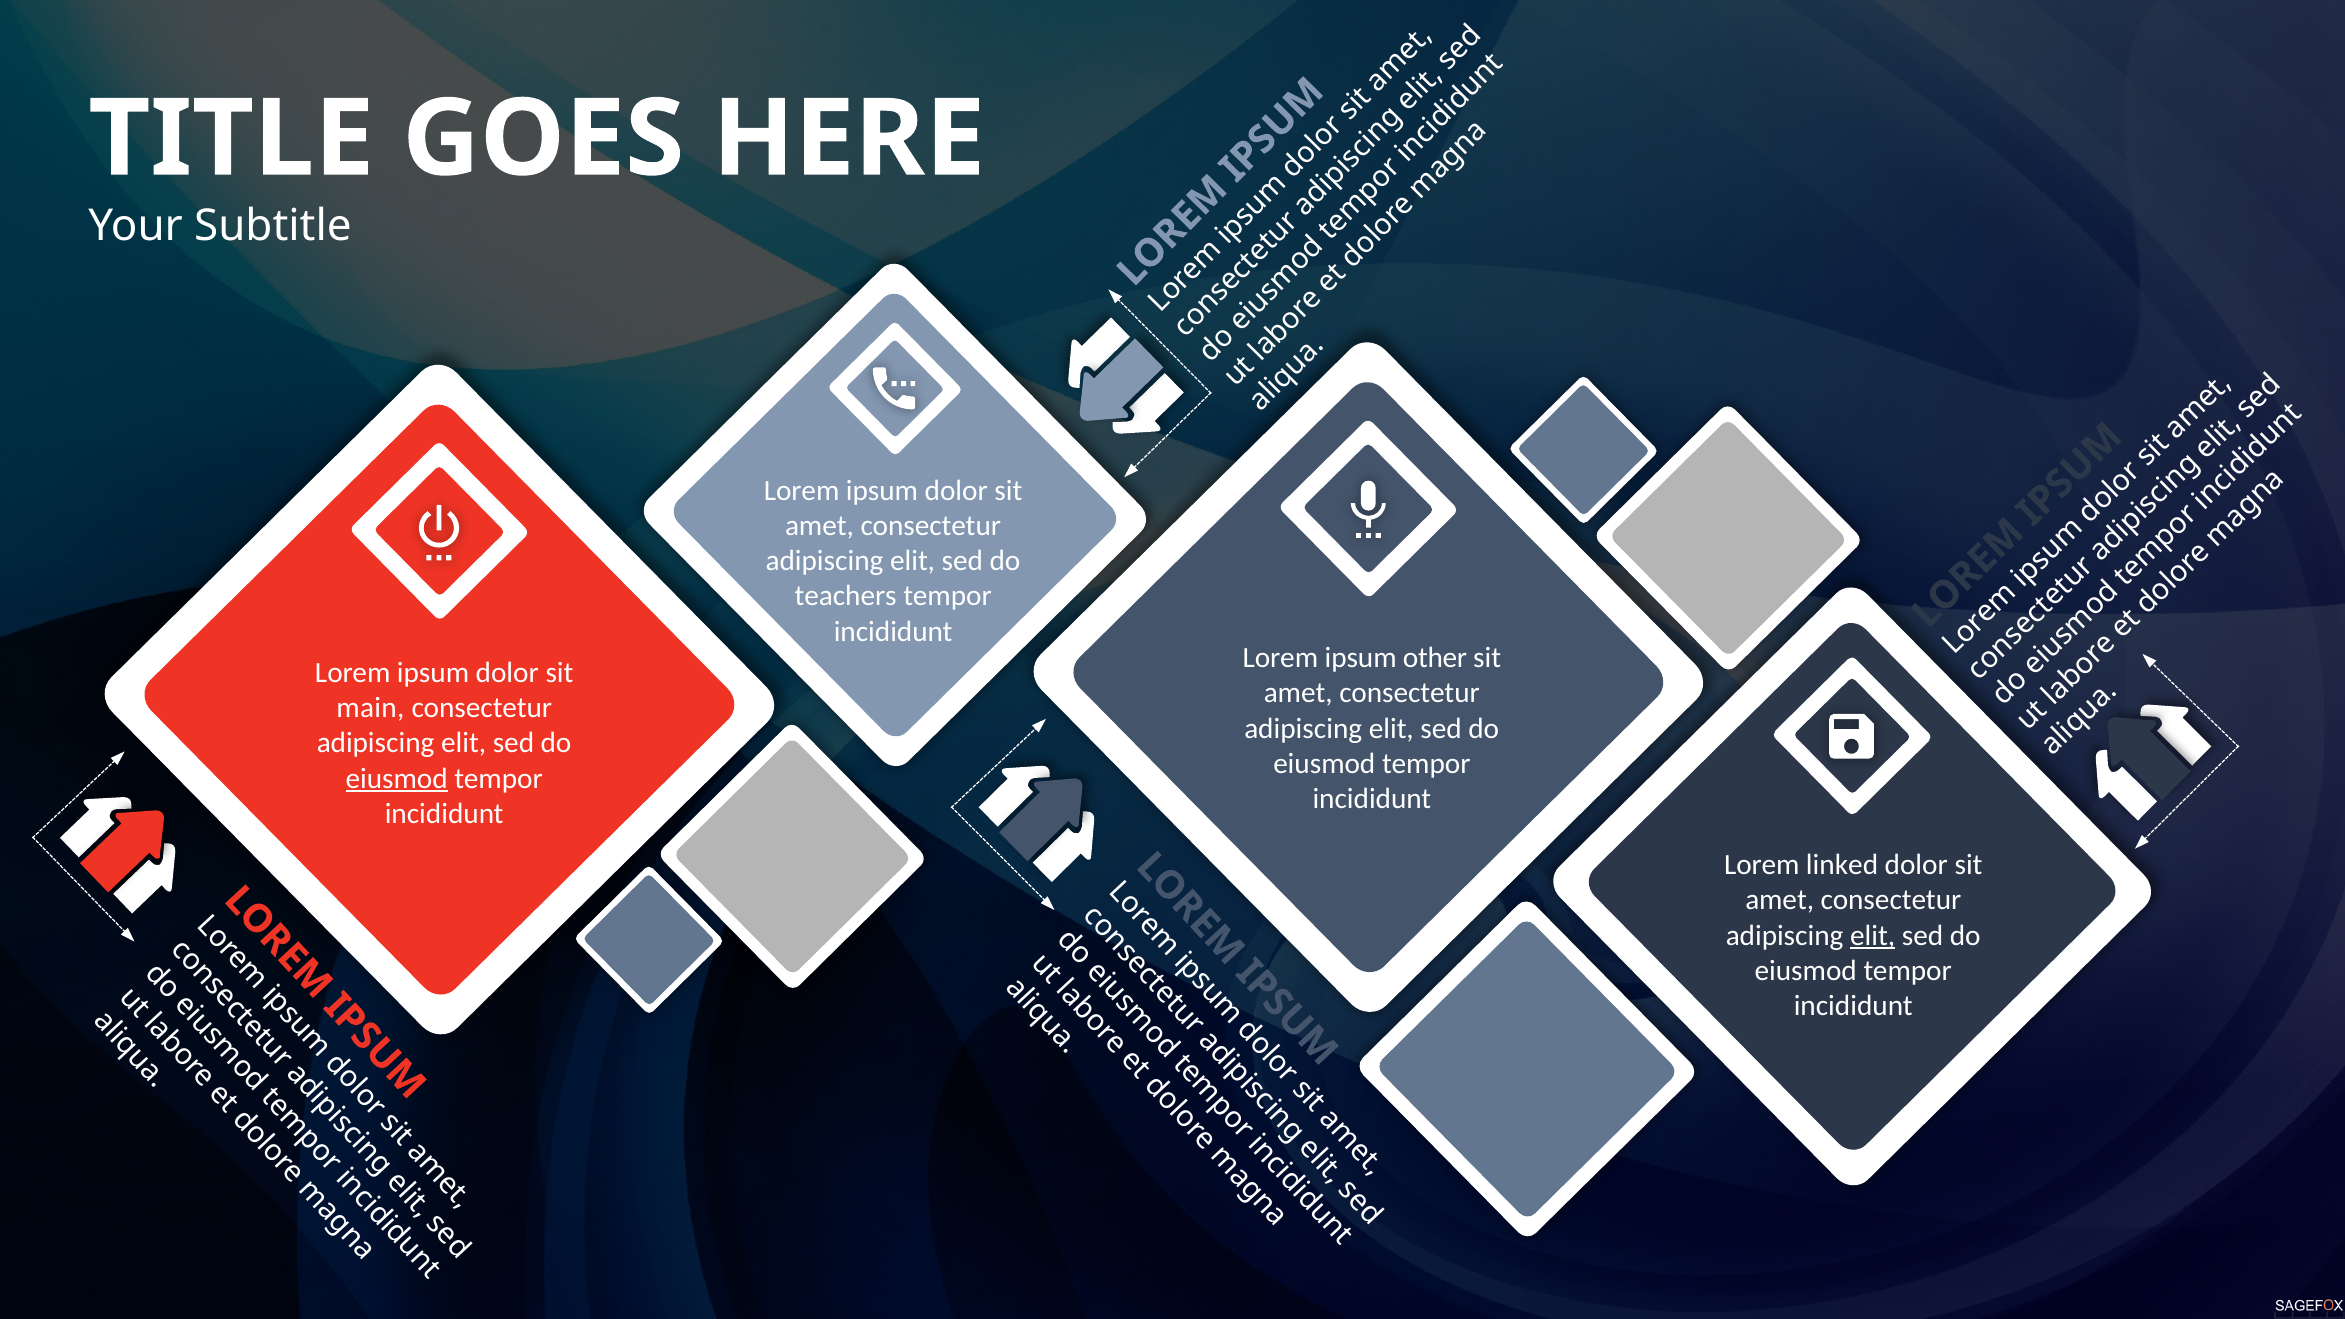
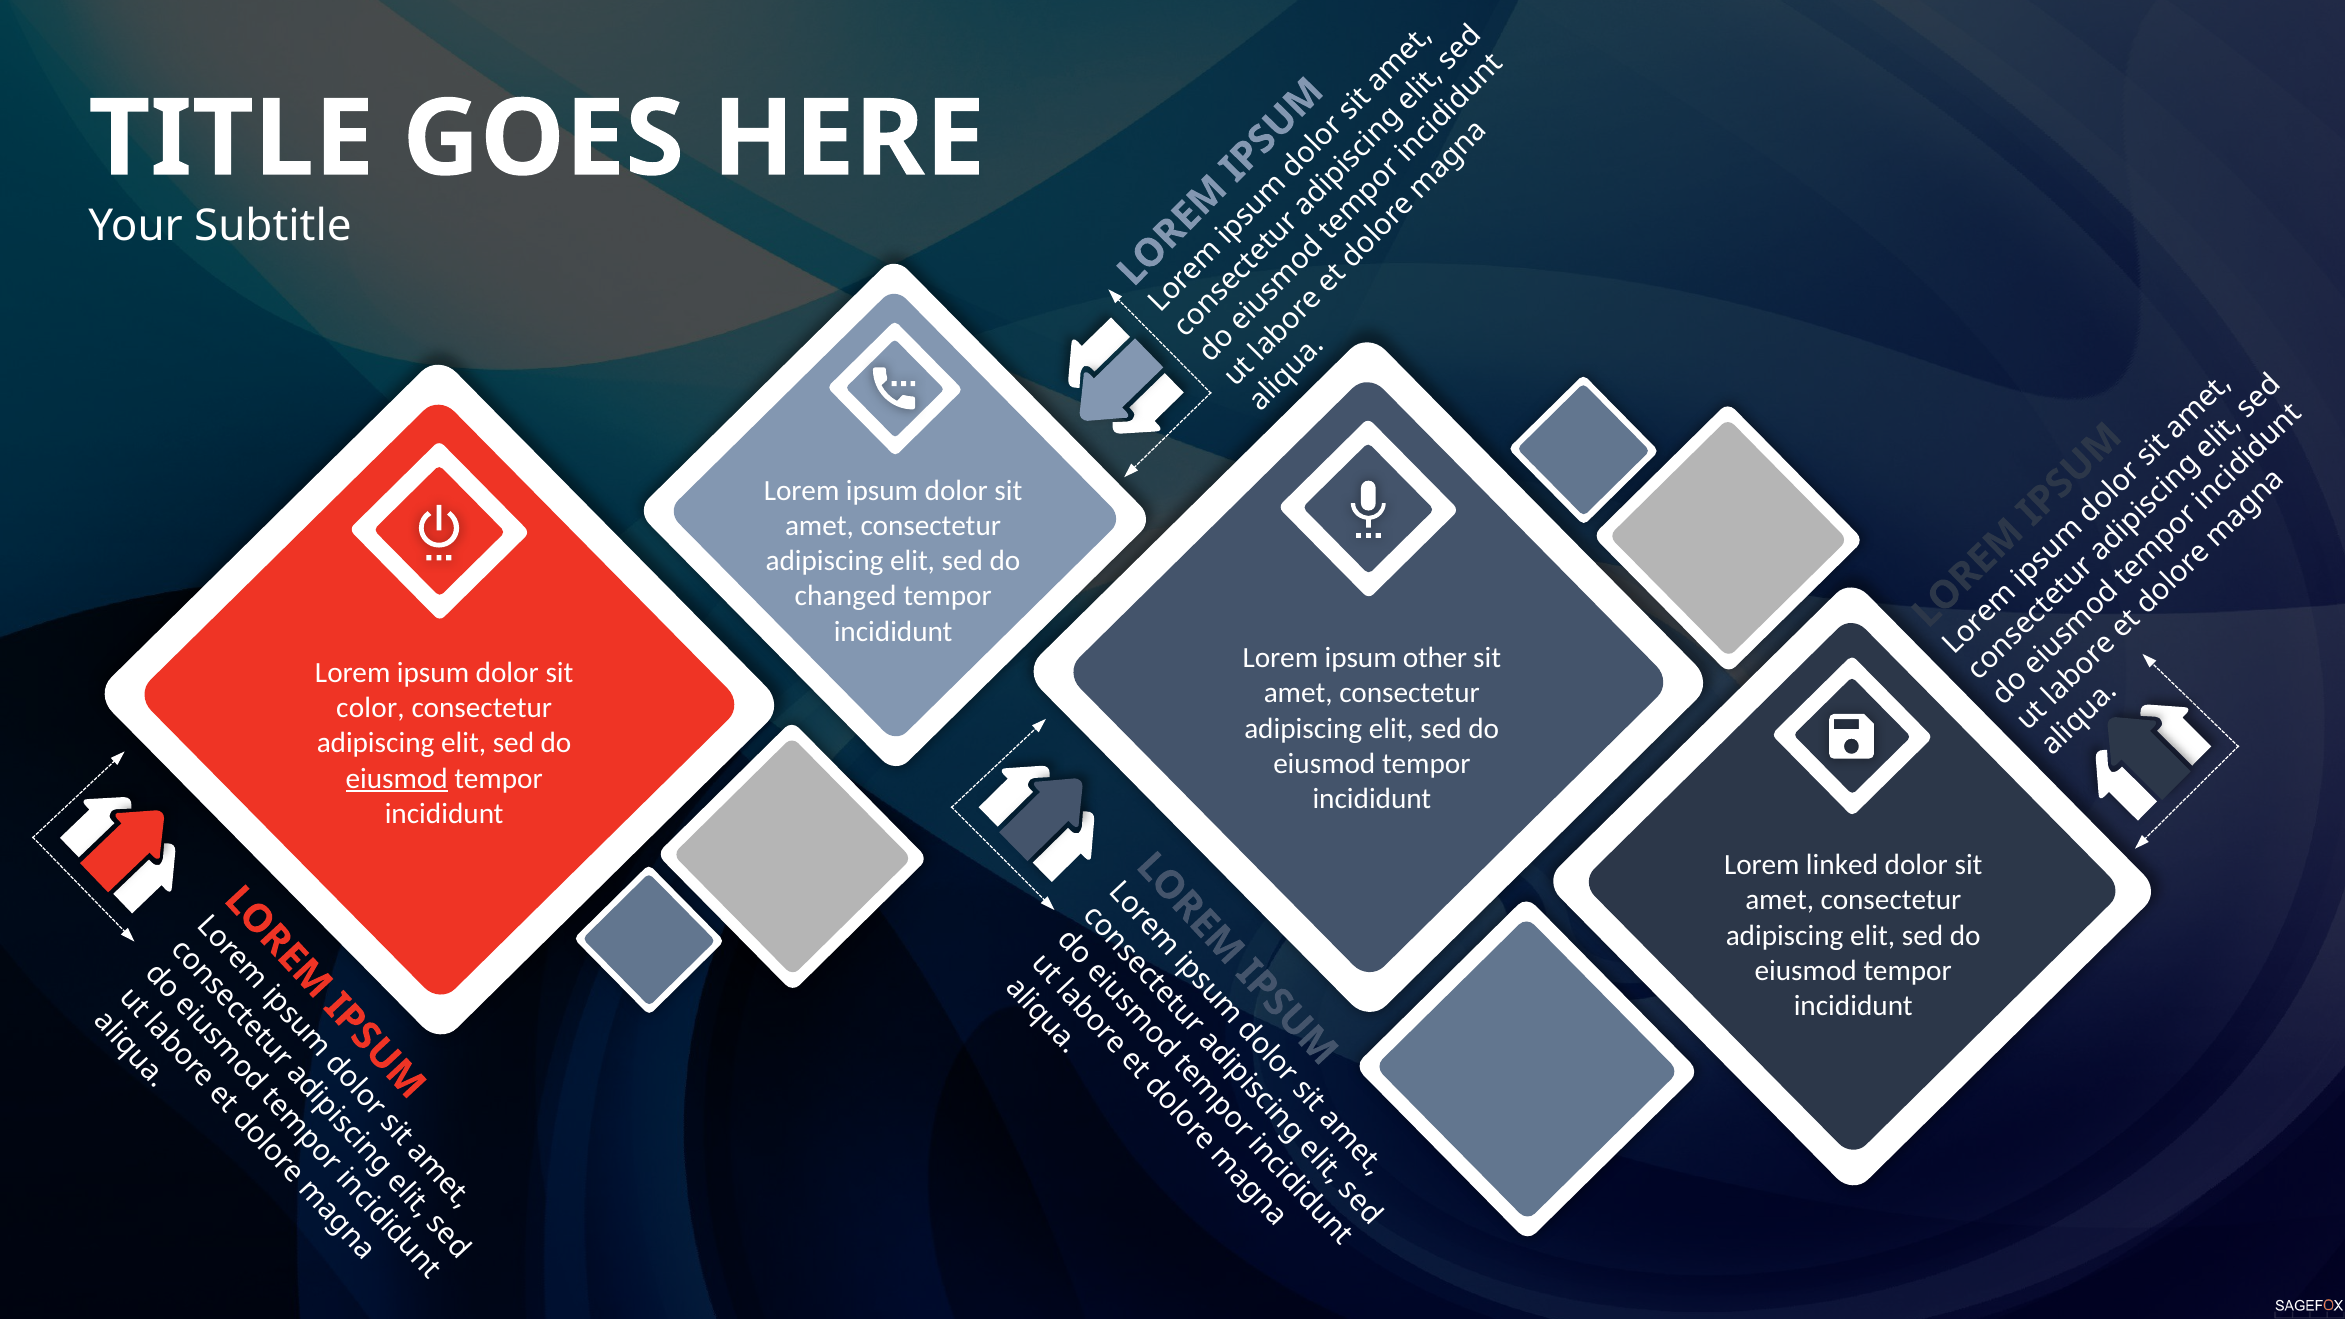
teachers: teachers -> changed (846, 596)
main: main -> color (370, 708)
elit underline: present -> none (1873, 935)
